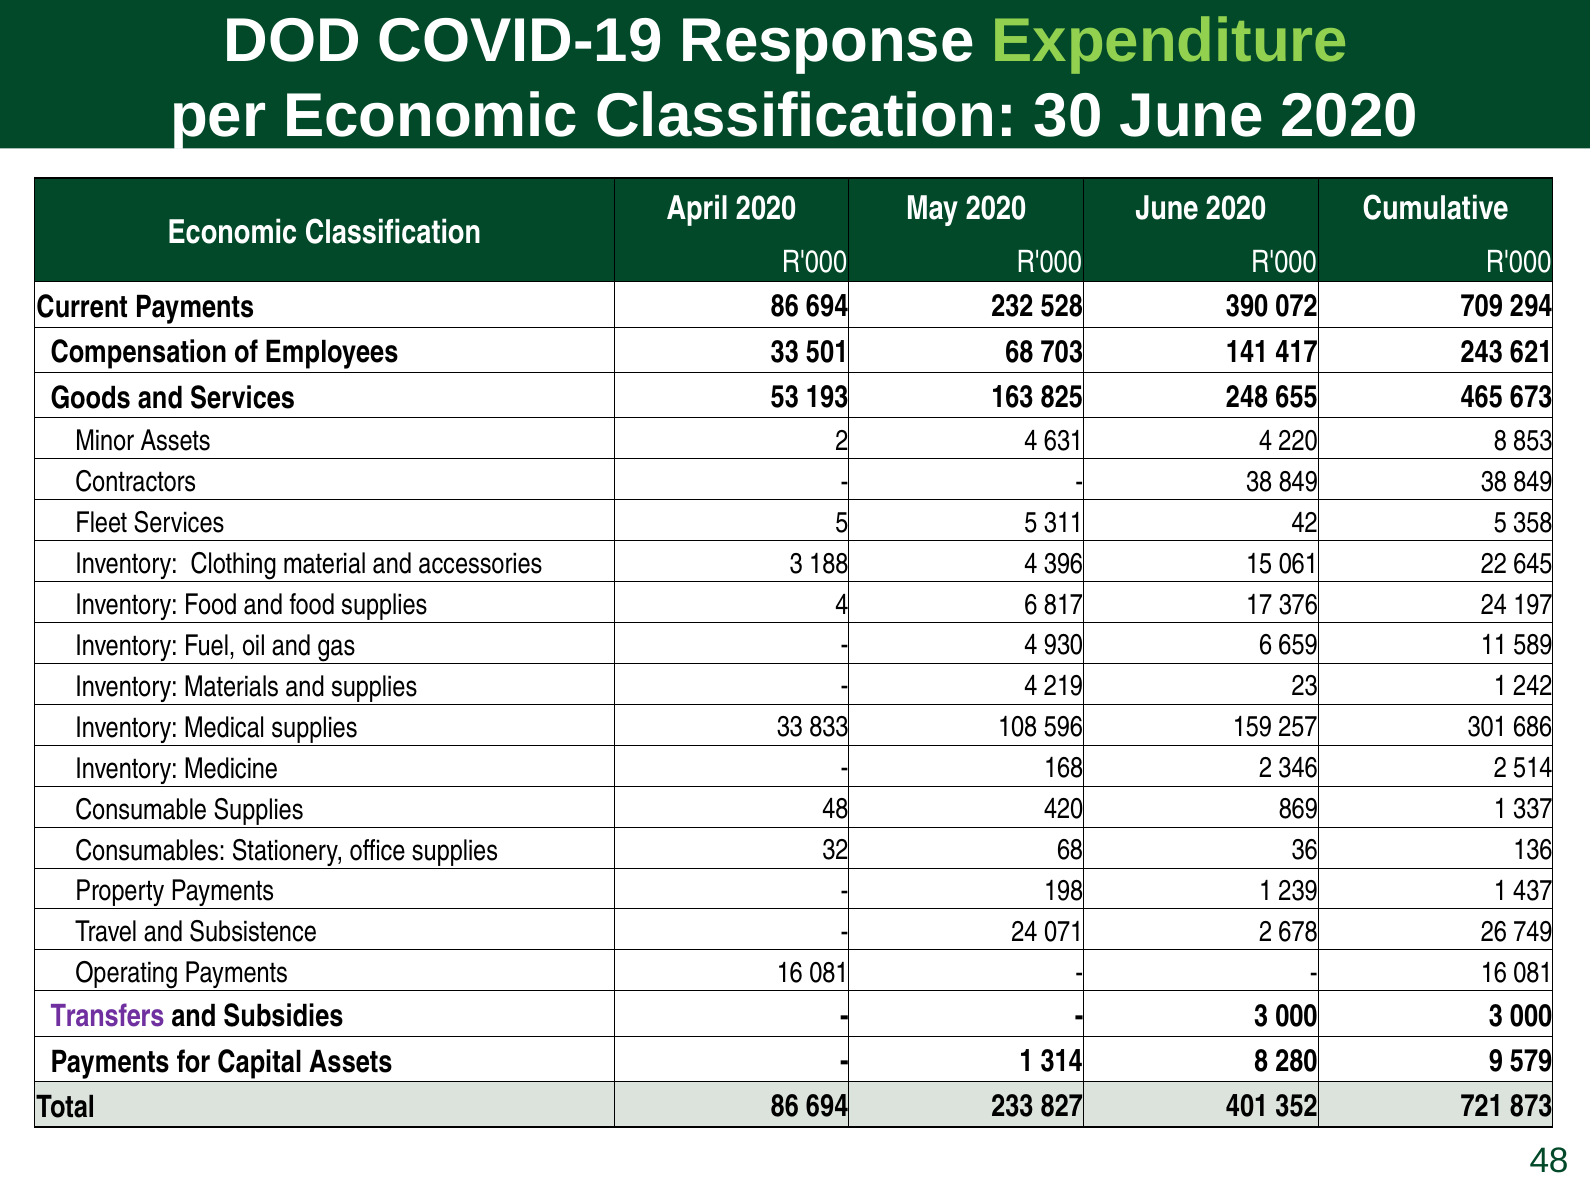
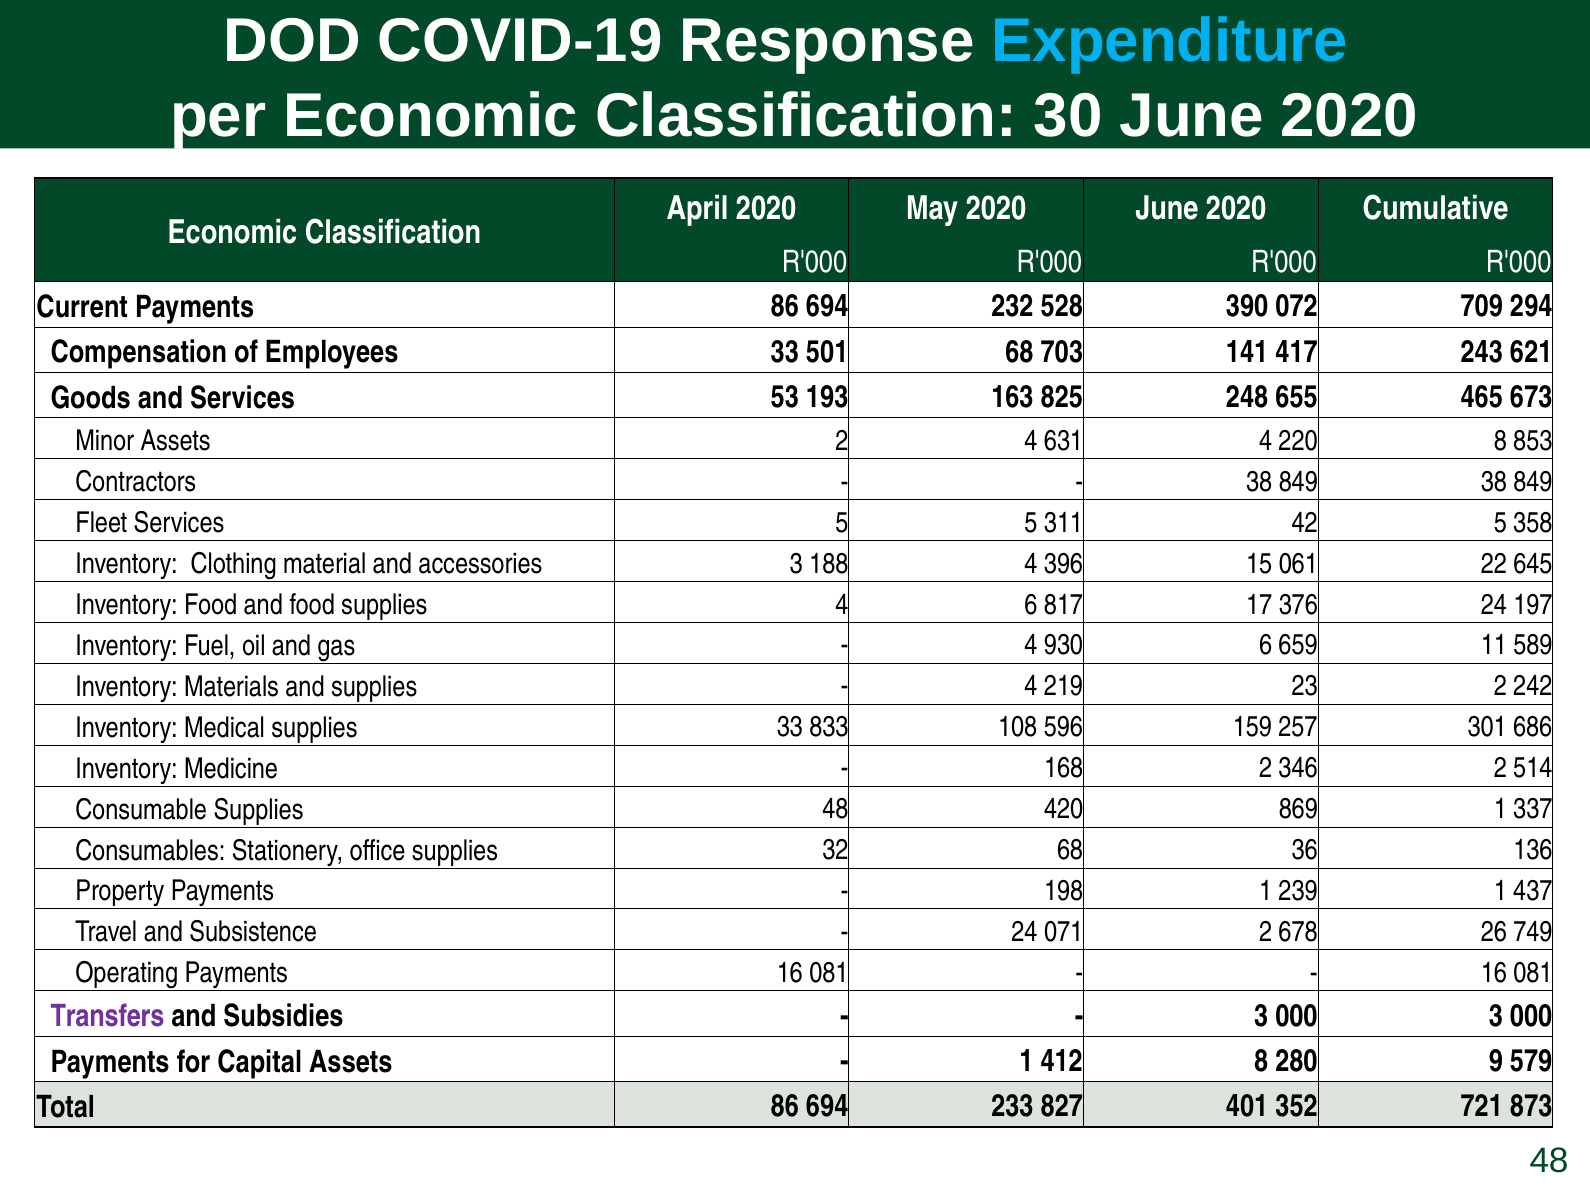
Expenditure colour: light green -> light blue (1170, 41)
23 1: 1 -> 2 (1500, 687)
314: 314 -> 412 (1062, 1062)
